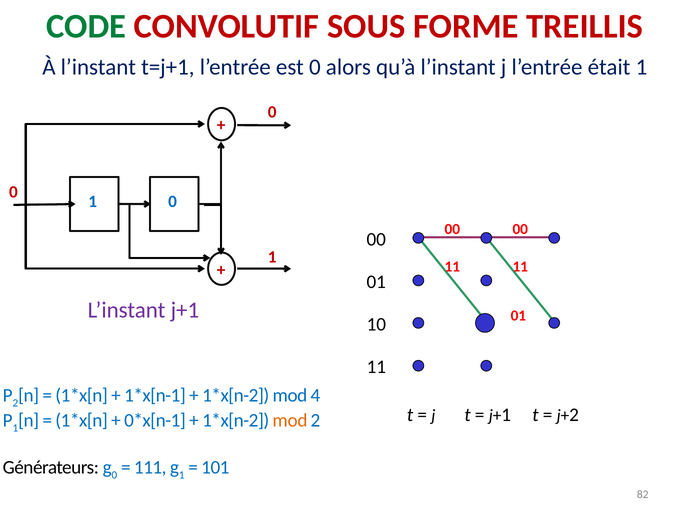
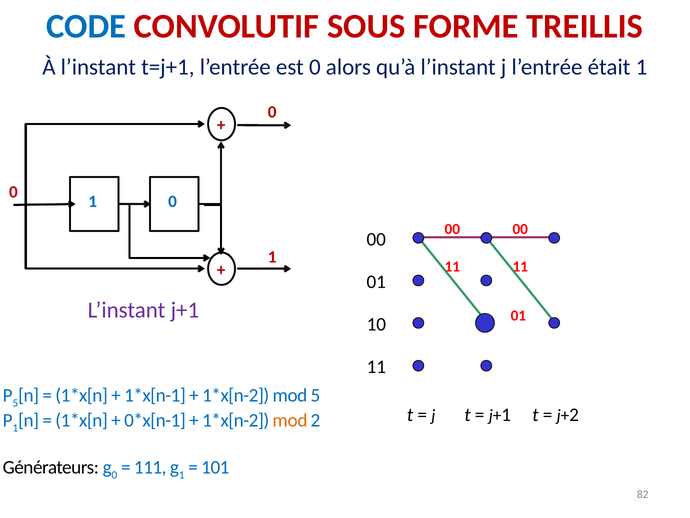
CODE colour: green -> blue (86, 26)
2: 2 -> 5 (15, 403)
mod 4: 4 -> 5 (315, 395)
